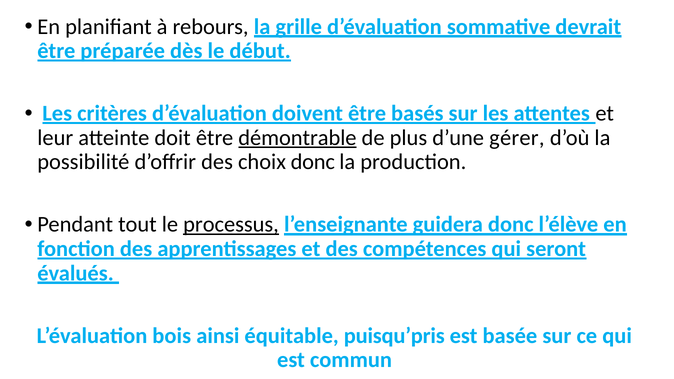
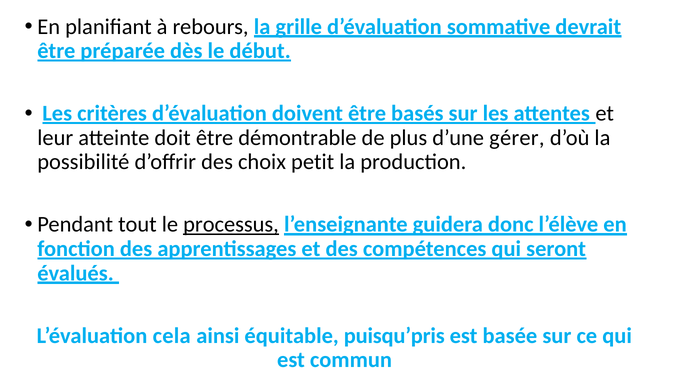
démontrable underline: present -> none (297, 138)
choix donc: donc -> petit (313, 162)
bois: bois -> cela (172, 336)
